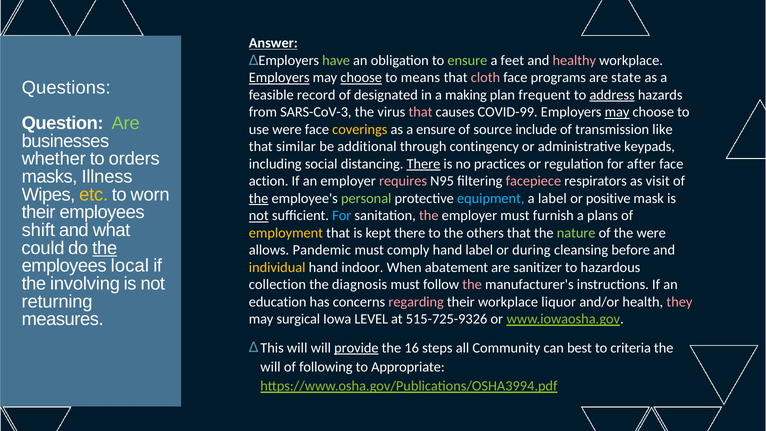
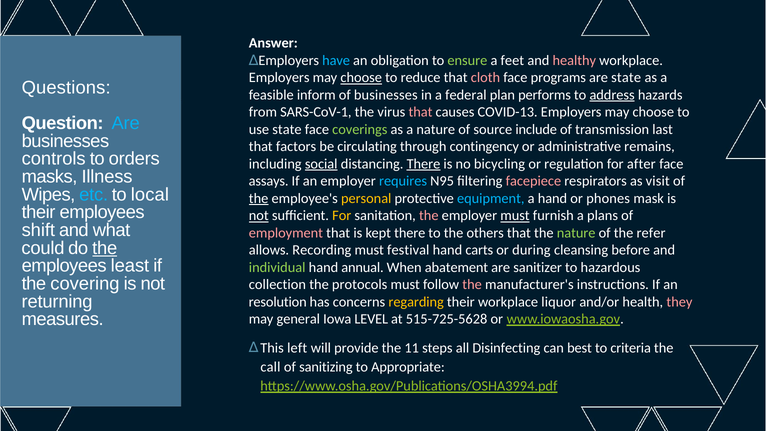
Answer underline: present -> none (273, 43)
have colour: light green -> light blue (336, 60)
Employers underline: present -> none (279, 78)
means: means -> reduce (421, 78)
record: record -> inform (316, 95)
of designated: designated -> businesses (386, 95)
making: making -> federal (466, 95)
frequent: frequent -> performs (545, 95)
SARS-CoV-3: SARS-CoV-3 -> SARS-CoV-1 (316, 112)
COVID-99: COVID-99 -> COVID-13 (508, 112)
may underline: present -> none (617, 112)
Are colour: light green -> light blue (126, 123)
use were: were -> state (287, 129)
coverings colour: yellow -> light green (360, 129)
a ensure: ensure -> nature (436, 129)
like: like -> last (663, 129)
similar: similar -> factors (296, 147)
additional: additional -> circulating (367, 147)
keypads: keypads -> remains (650, 147)
whether: whether -> controls (54, 159)
social underline: none -> present (321, 164)
practices: practices -> bicycling (500, 164)
action: action -> assays (269, 181)
requires colour: pink -> light blue (403, 181)
etc colour: yellow -> light blue (94, 195)
worn: worn -> local (150, 195)
personal colour: light green -> yellow (366, 198)
a label: label -> hand (552, 198)
positive: positive -> phones (608, 198)
For colour: light blue -> yellow (342, 216)
must underline: none -> present (515, 216)
employment colour: yellow -> pink (286, 233)
the were: were -> refer (651, 233)
Pandemic: Pandemic -> Recording (322, 250)
comply: comply -> festival (408, 250)
hand label: label -> carts (479, 250)
local: local -> least (130, 266)
individual colour: yellow -> light green (277, 267)
indoor: indoor -> annual (362, 267)
involving: involving -> covering (85, 284)
diagnosis: diagnosis -> protocols (360, 285)
education: education -> resolution (278, 302)
regarding colour: pink -> yellow (416, 302)
surgical: surgical -> general (298, 319)
515-725-9326: 515-725-9326 -> 515-725-5628 (447, 319)
will: will -> left (297, 348)
provide underline: present -> none (356, 348)
16: 16 -> 11 (412, 348)
Community: Community -> Disinfecting (506, 348)
will: will -> call (270, 367)
following: following -> sanitizing (326, 367)
